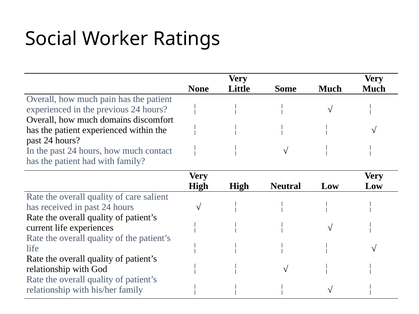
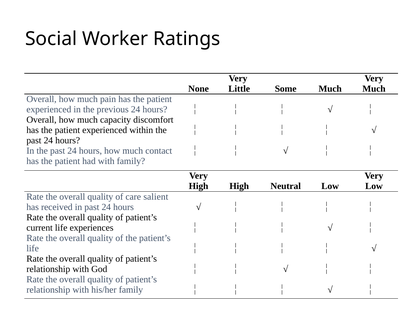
domains: domains -> capacity (116, 120)
